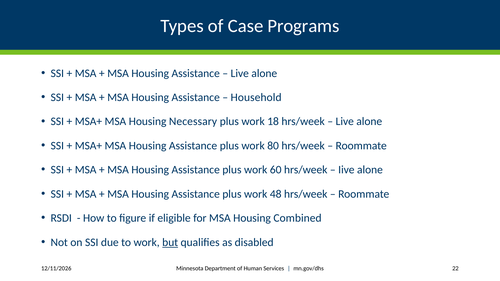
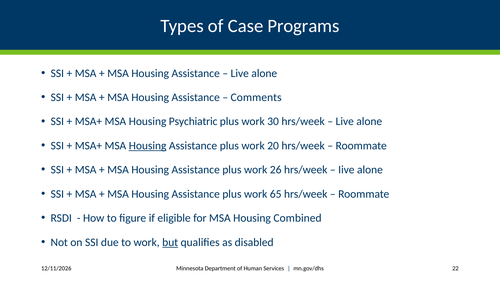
Household: Household -> Comments (256, 97)
Necessary: Necessary -> Psychiatric (193, 122)
18: 18 -> 30 (273, 122)
Housing underline: none -> present (148, 146)
80: 80 -> 20 (273, 146)
60: 60 -> 26 (276, 170)
48: 48 -> 65 (276, 194)
